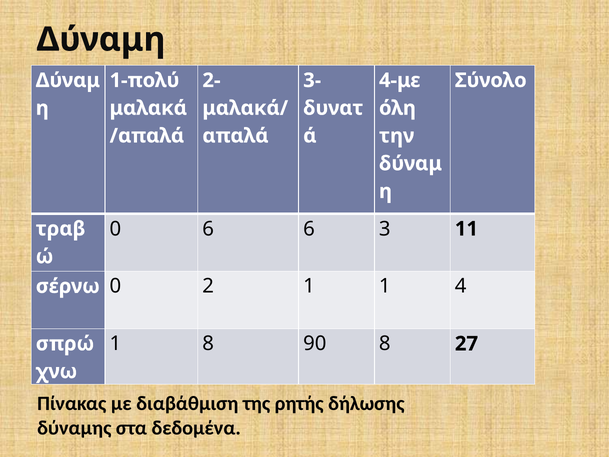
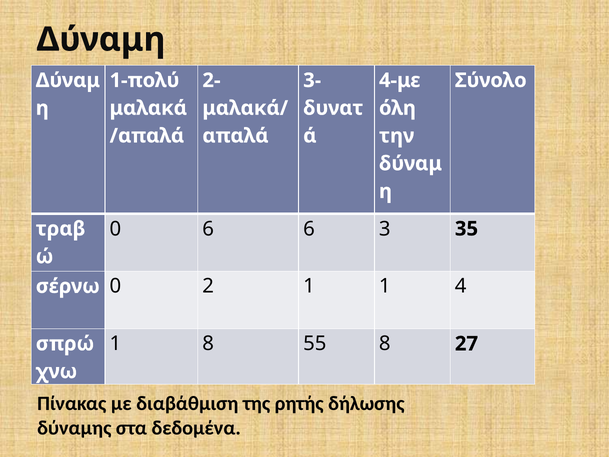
11: 11 -> 35 (466, 229)
90: 90 -> 55 (315, 344)
